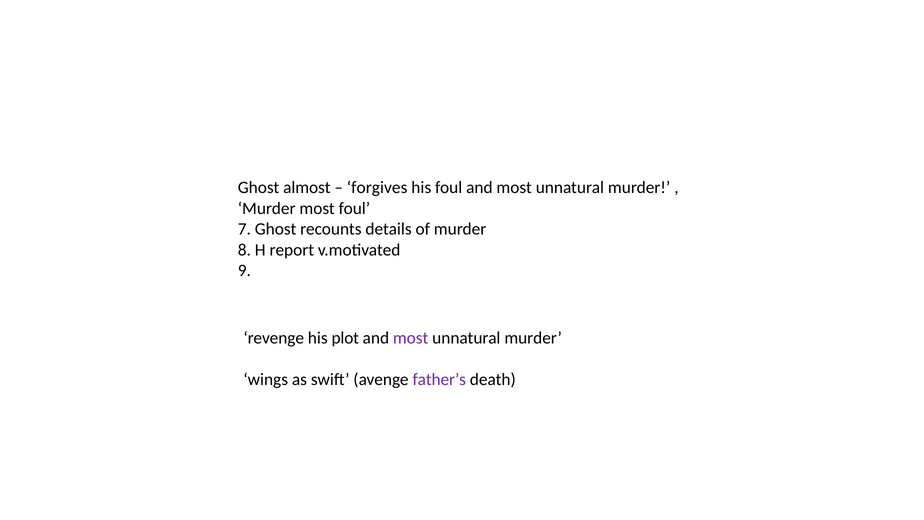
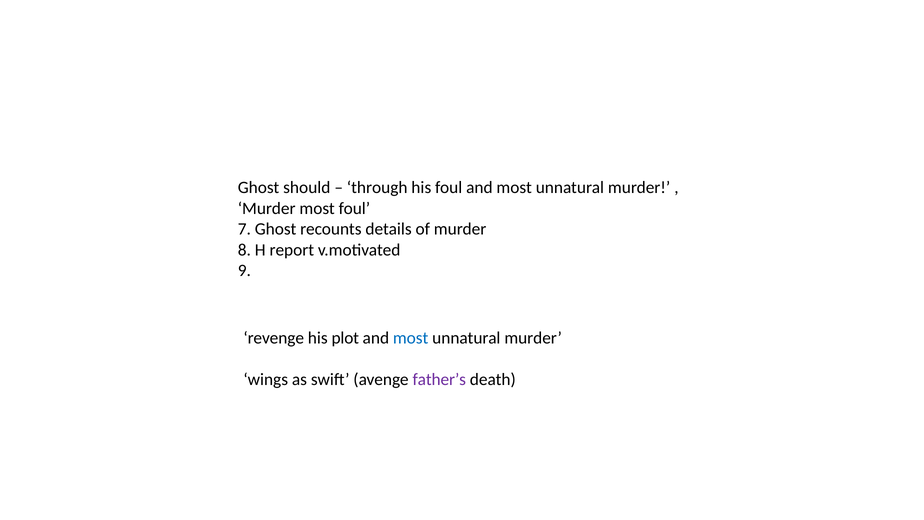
almost: almost -> should (307, 187)
forgives: forgives -> through (377, 187)
most colour: purple -> blue (411, 338)
